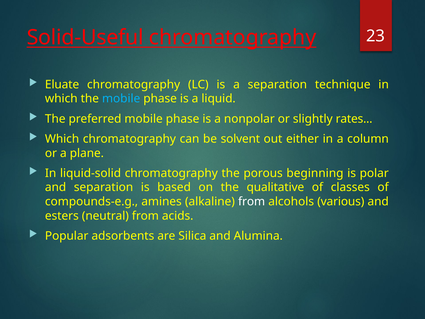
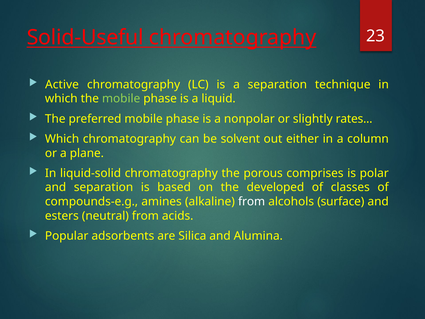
Eluate: Eluate -> Active (62, 84)
mobile colour: light blue -> light green (121, 99)
beginning: beginning -> comprises (315, 173)
qualitative: qualitative -> developed (275, 187)
various: various -> surface (341, 201)
